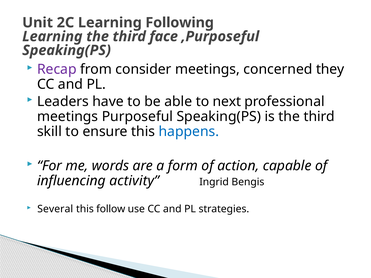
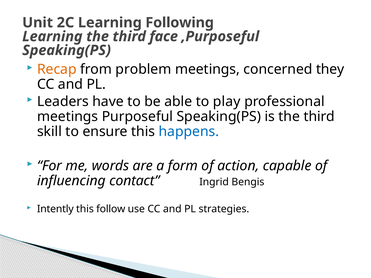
Recap colour: purple -> orange (57, 69)
consider: consider -> problem (143, 69)
next: next -> play (227, 102)
activity: activity -> contact (134, 181)
Several: Several -> Intently (55, 209)
